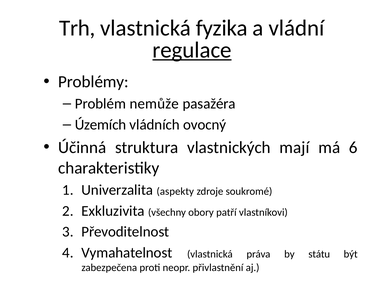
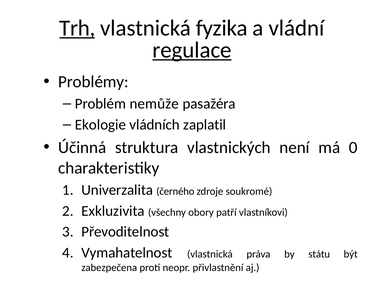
Trh underline: none -> present (77, 28)
Územích: Územích -> Ekologie (100, 125)
ovocný: ovocný -> zaplatil (205, 125)
mají: mají -> není (295, 147)
6: 6 -> 0 (353, 147)
aspekty: aspekty -> černého (175, 191)
